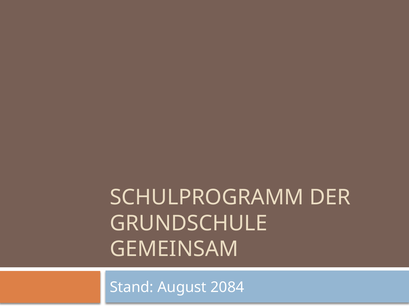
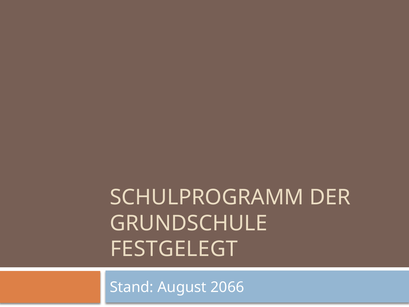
GEMEINSAM: GEMEINSAM -> FESTGELEGT (174, 249)
2084: 2084 -> 2066 (227, 287)
